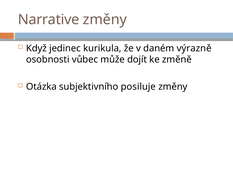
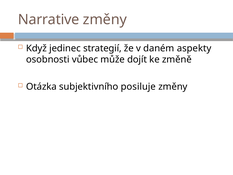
kurikula: kurikula -> strategií (102, 48)
výrazně: výrazně -> aspekty (194, 48)
